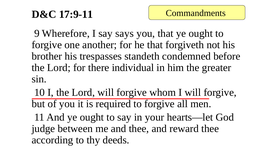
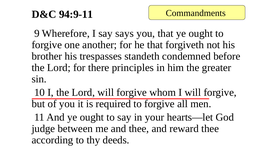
17:9-11: 17:9-11 -> 94:9-11 (76, 14)
individual: individual -> principles (133, 68)
